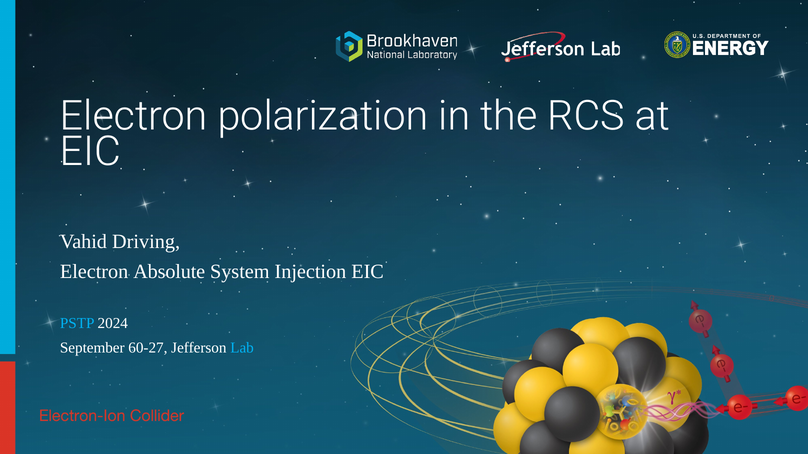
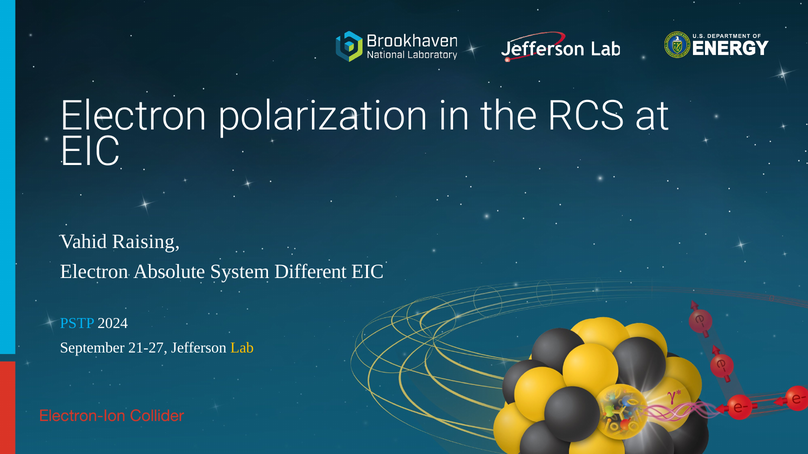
Driving: Driving -> Raising (146, 242)
Injection: Injection -> Different (311, 272)
60-27: 60-27 -> 21-27 (148, 348)
Lab colour: light blue -> yellow (242, 348)
